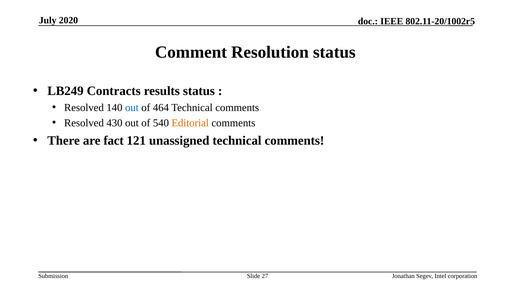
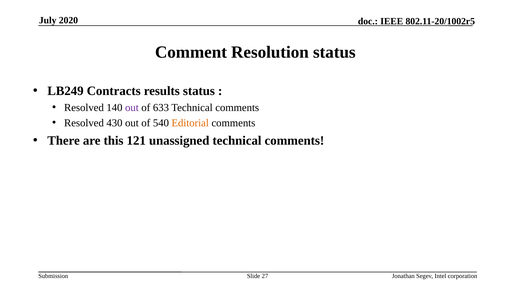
out colour: blue -> purple (132, 107)
464: 464 -> 633 (161, 107)
fact: fact -> this (114, 140)
